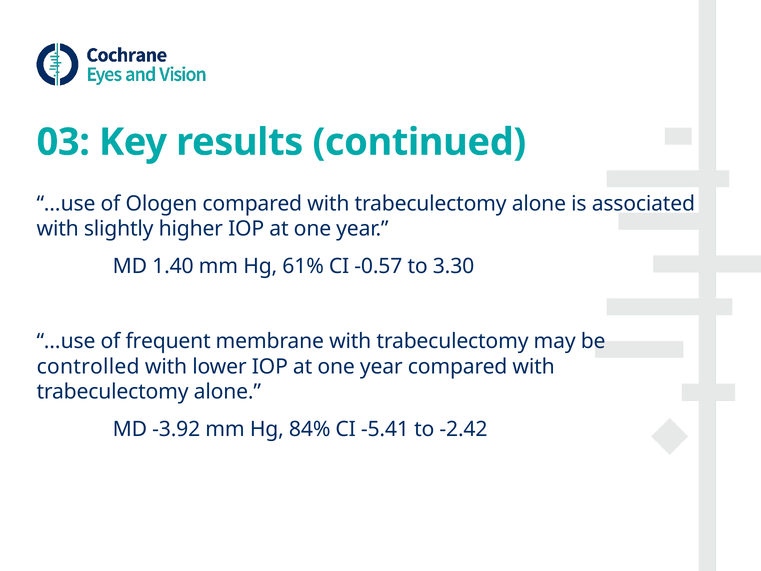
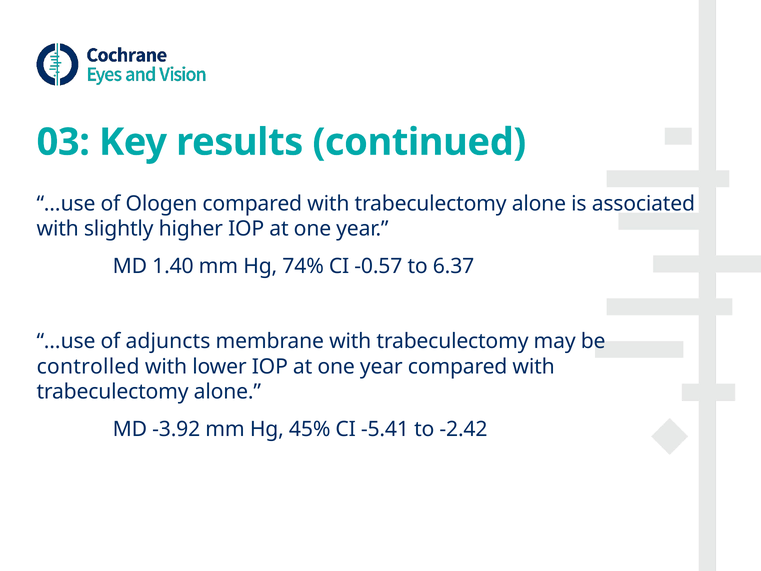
61%: 61% -> 74% (303, 266)
3.30: 3.30 -> 6.37 (454, 266)
frequent: frequent -> adjuncts (168, 341)
84%: 84% -> 45% (310, 429)
